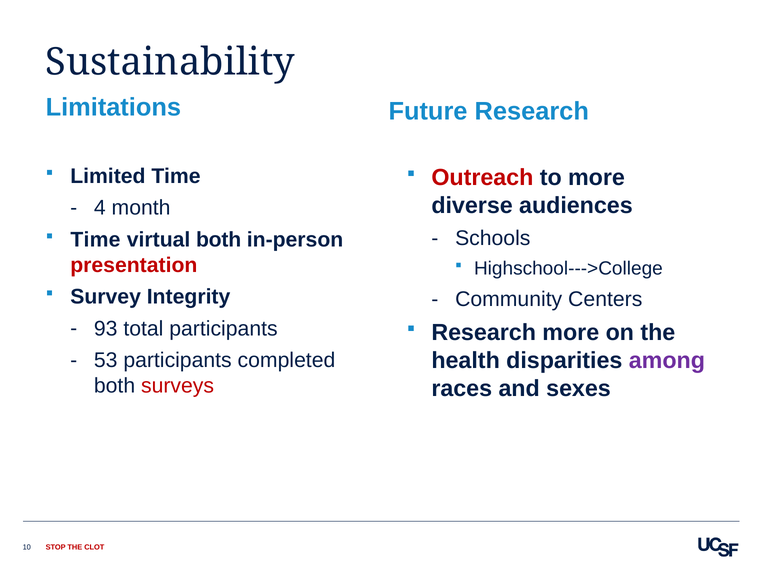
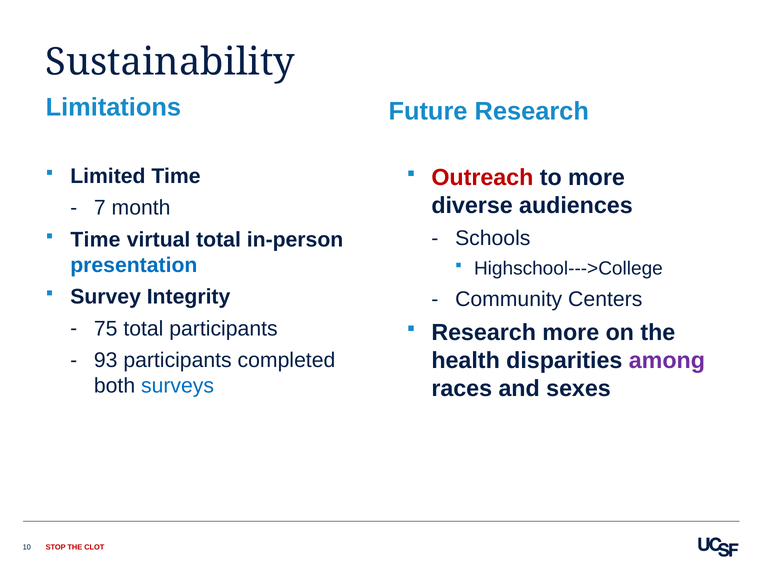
4: 4 -> 7 (100, 208)
virtual both: both -> total (219, 239)
presentation colour: red -> blue (134, 265)
93: 93 -> 75 (106, 328)
53: 53 -> 93 (106, 360)
surveys colour: red -> blue (178, 386)
